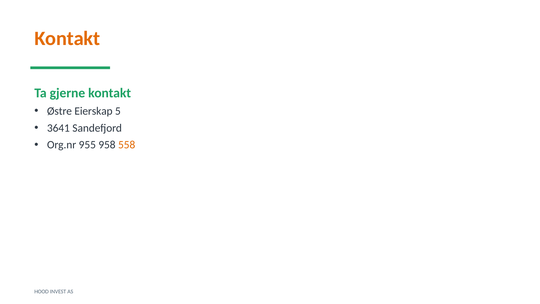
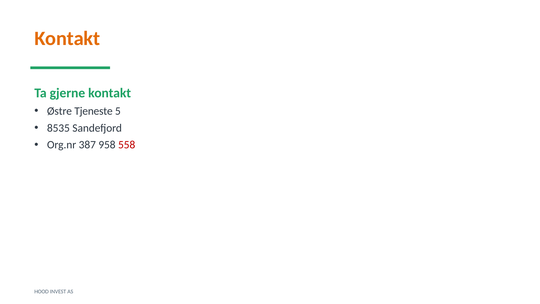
Eierskap: Eierskap -> Tjeneste (94, 111)
3641: 3641 -> 8535 (58, 128)
955: 955 -> 387 (87, 145)
558 colour: orange -> red (127, 145)
